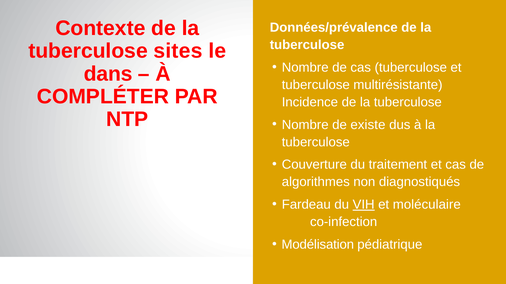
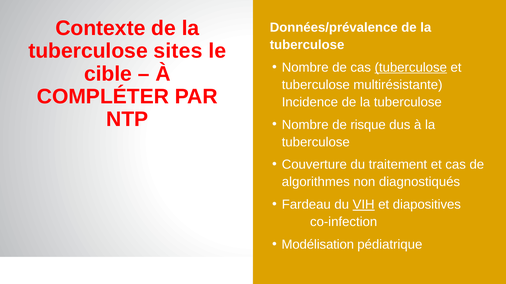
tuberculose underline: none -> present (411, 68)
dans: dans -> cible (108, 74)
existe: existe -> risque (368, 125)
moléculaire: moléculaire -> diapositives (427, 205)
